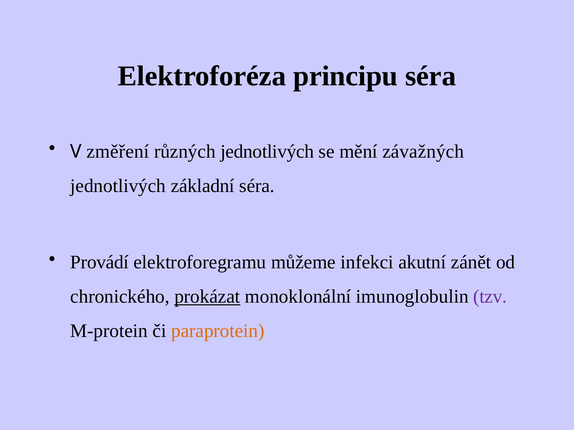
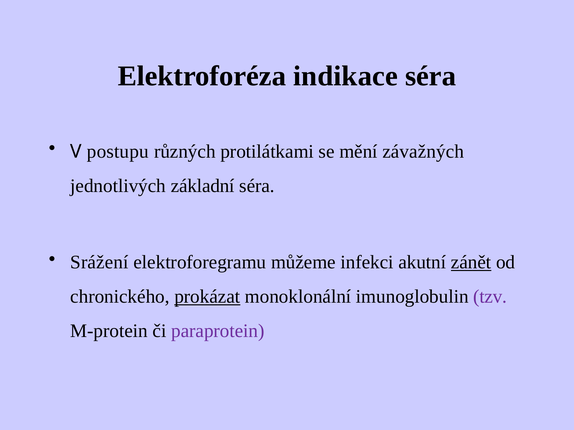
principu: principu -> indikace (345, 76)
změření: změření -> postupu (118, 152)
různých jednotlivých: jednotlivých -> protilátkami (267, 152)
Provádí: Provádí -> Srážení (99, 262)
zánět underline: none -> present (471, 262)
paraprotein colour: orange -> purple (218, 331)
